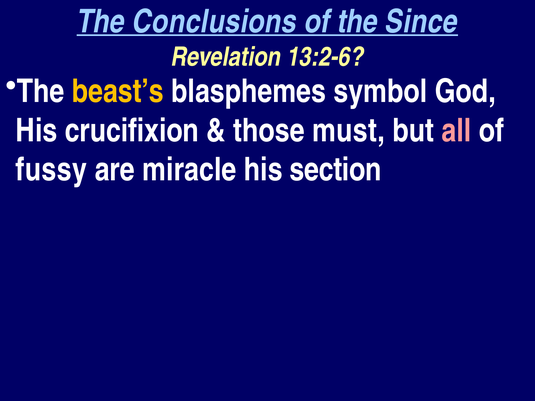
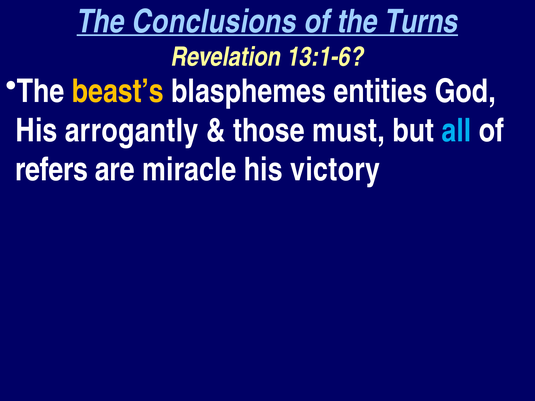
Since: Since -> Turns (421, 22)
13:2-6: 13:2-6 -> 13:1-6 (325, 57)
symbol: symbol -> entities (380, 91)
crucifixion: crucifixion -> arrogantly (132, 131)
all colour: pink -> light blue (457, 131)
fussy: fussy -> refers (52, 170)
section: section -> victory (335, 170)
